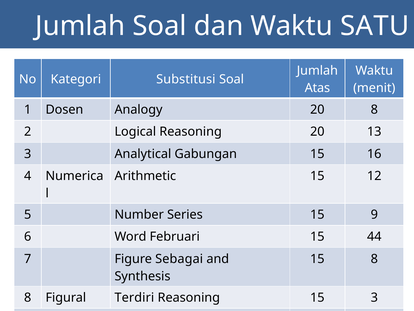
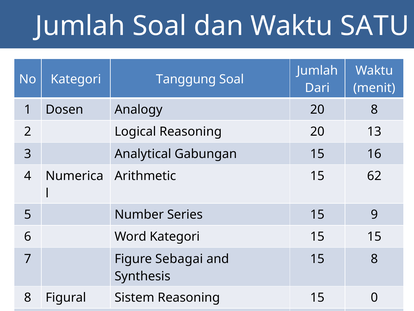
Substitusi: Substitusi -> Tanggung (186, 79)
Atas: Atas -> Dari (317, 88)
12: 12 -> 62 (374, 176)
Word Februari: Februari -> Kategori (175, 236)
15 44: 44 -> 15 (374, 236)
Terdiri: Terdiri -> Sistem (134, 297)
15 3: 3 -> 0 (374, 297)
